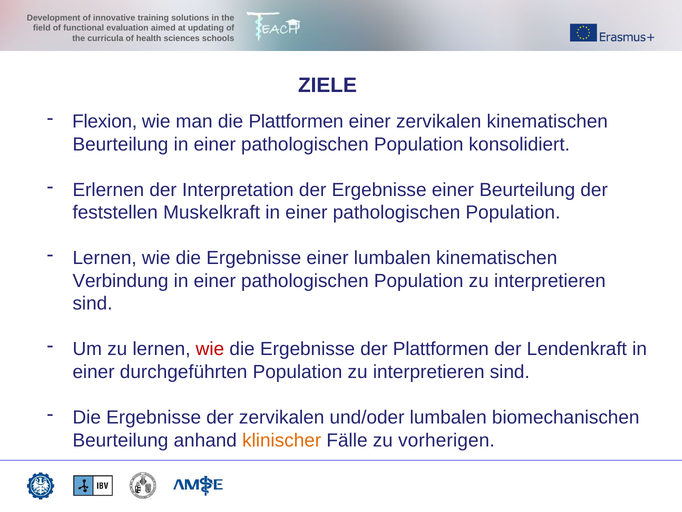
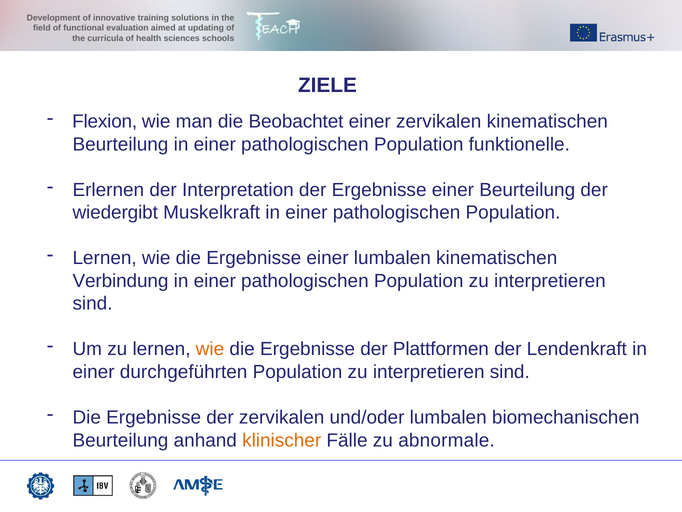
die Plattformen: Plattformen -> Beobachtet (296, 121)
konsolidiert: konsolidiert -> funktionelle (519, 144)
feststellen: feststellen -> wiedergibt (115, 212)
wie colour: red -> orange (210, 349)
vorherigen: vorherigen -> abnormale (447, 440)
